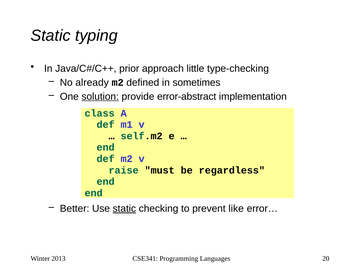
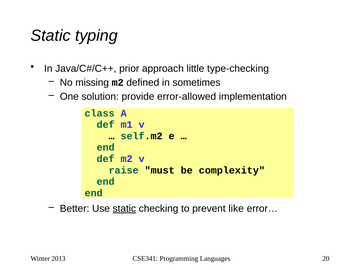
already: already -> missing (92, 83)
solution underline: present -> none (100, 97)
error-abstract: error-abstract -> error-allowed (187, 97)
regardless: regardless -> complexity (232, 170)
